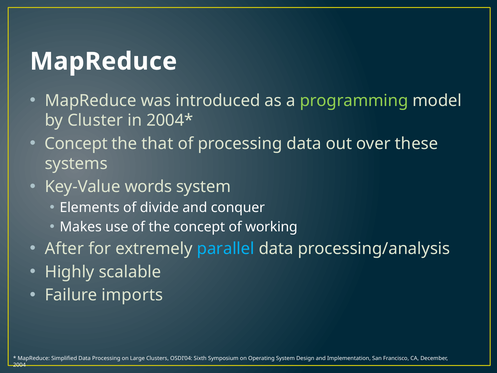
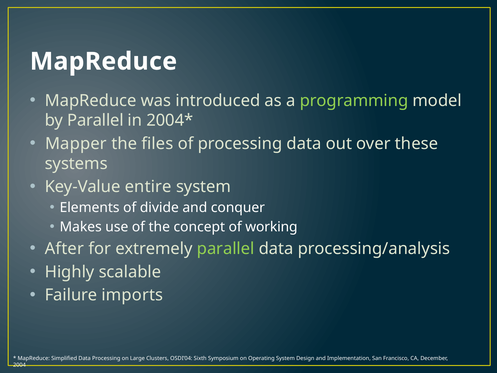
by Cluster: Cluster -> Parallel (95, 120)
Concept: Concept -> Mapper (76, 144)
that: that -> files (157, 144)
words: words -> entire (148, 187)
parallel colour: light blue -> light green (226, 249)
